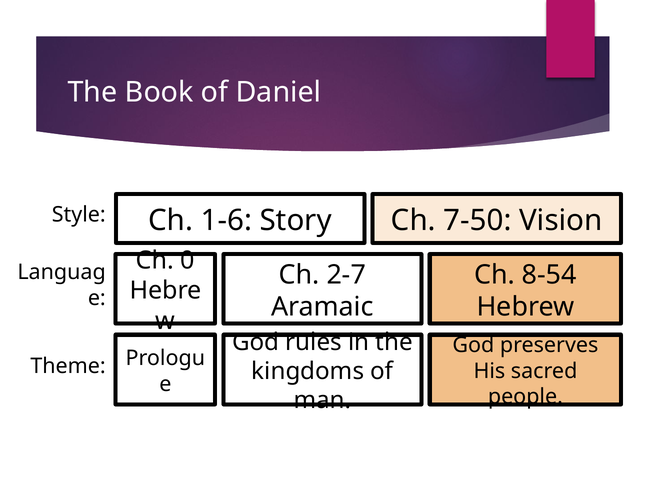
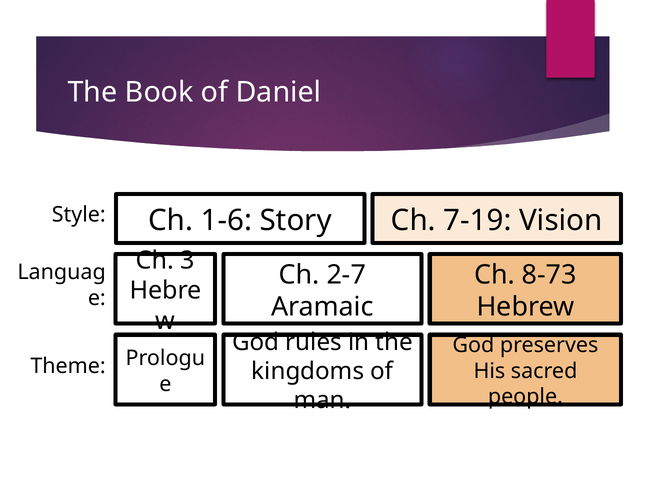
7-50: 7-50 -> 7-19 (477, 220)
0: 0 -> 3 (188, 260)
8-54: 8-54 -> 8-73 (549, 275)
